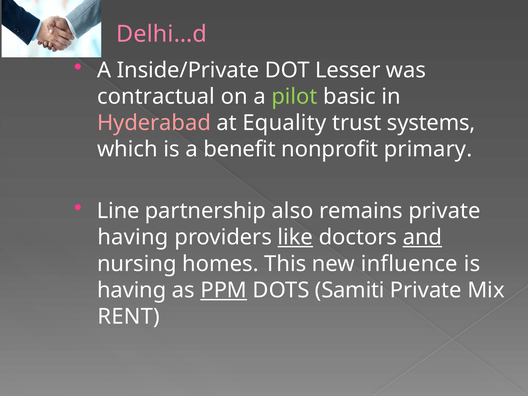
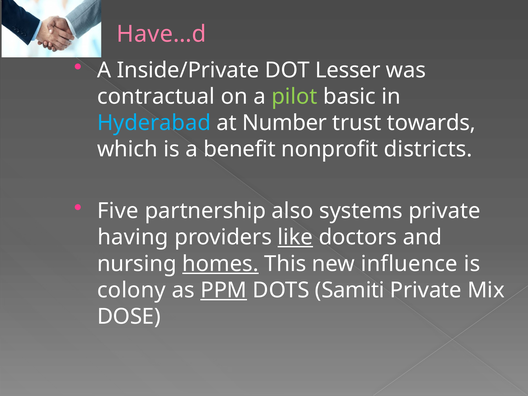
Delhi…d: Delhi…d -> Have…d (161, 34)
Hyderabad colour: pink -> light blue (154, 123)
Equality: Equality -> Number (285, 123)
systems: systems -> towards (431, 123)
primary: primary -> districts (428, 149)
Line: Line -> Five (118, 211)
remains: remains -> systems (361, 211)
and underline: present -> none (422, 237)
homes underline: none -> present (220, 264)
having: having -> colony (131, 290)
RENT: RENT -> DOSE (129, 317)
